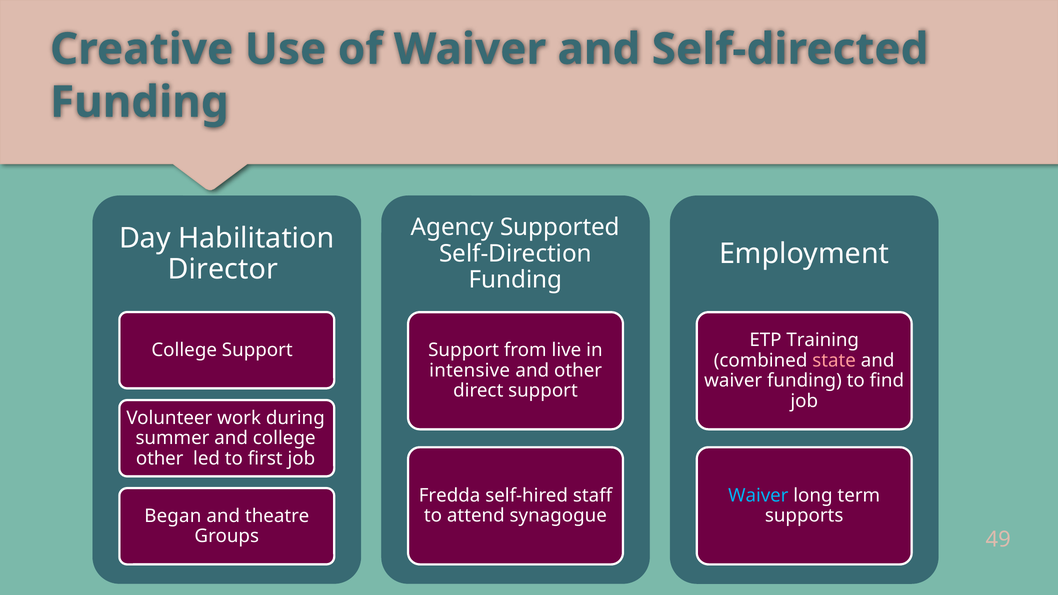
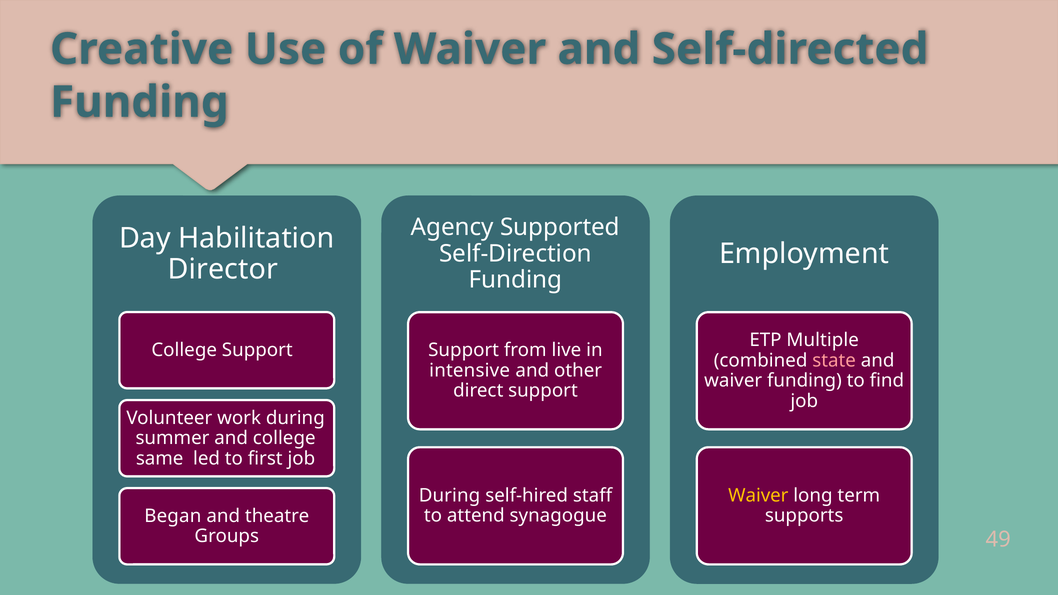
Training: Training -> Multiple (823, 340)
other: other -> same (160, 458)
Fredda: Fredda -> During (450, 496)
Waiver colour: light blue -> yellow (758, 496)
